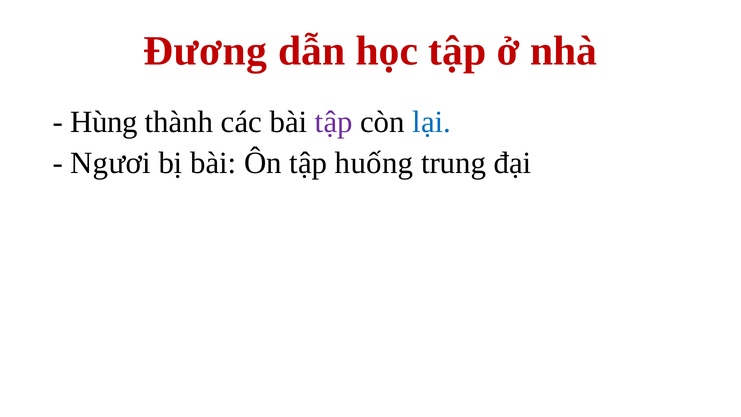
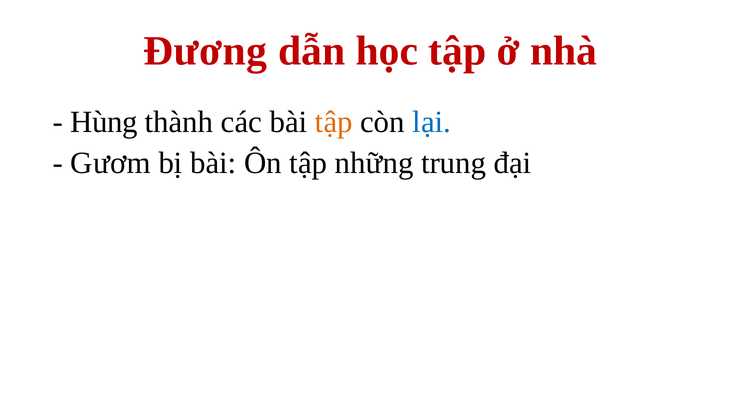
tập colour: purple -> orange (334, 122)
Ngươi: Ngươi -> Gươm (111, 163)
huống: huống -> những (374, 163)
